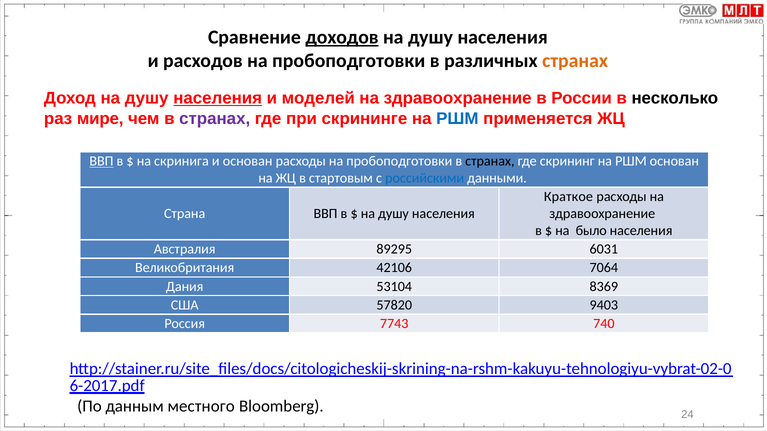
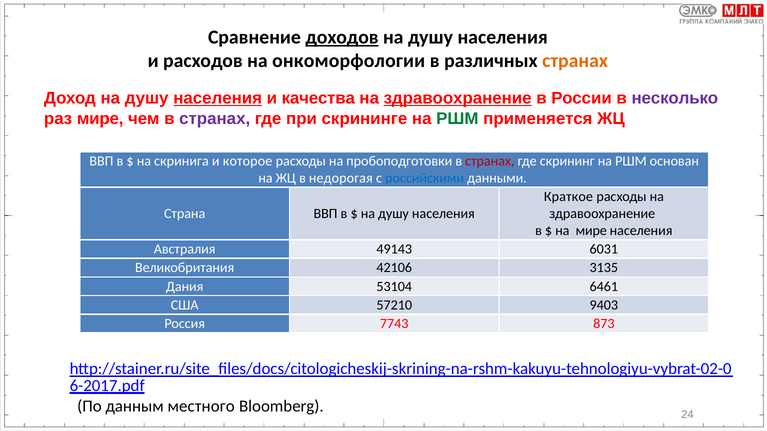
расходов на пробоподготовки: пробоподготовки -> онкоморфологии (349, 61)
моделей: моделей -> качества (318, 99)
здравоохранение underline: none -> present (458, 99)
несколько colour: black -> purple (675, 99)
РШМ colour: blue -> green (457, 119)
ВВП underline: present -> none (101, 161)
и основан: основан -> которое (248, 161)
странах colour: black -> red (490, 161)
стартовым: стартовым -> недорогая (341, 178)
на было: было -> мире (591, 231)
89295: 89295 -> 49143 (394, 249)
7064: 7064 -> 3135 (604, 268)
8369: 8369 -> 6461 (604, 287)
57820: 57820 -> 57210 (394, 305)
740: 740 -> 873 (604, 324)
